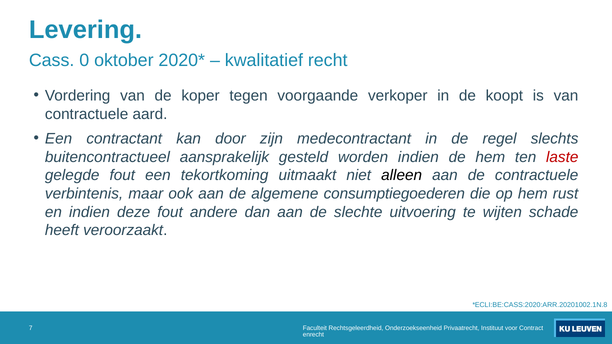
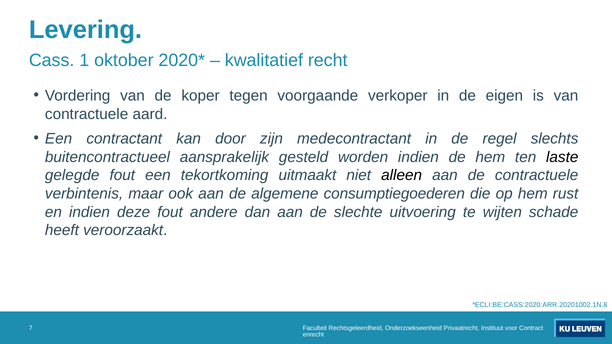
0: 0 -> 1 (84, 60)
koopt: koopt -> eigen (504, 96)
laste colour: red -> black (562, 157)
